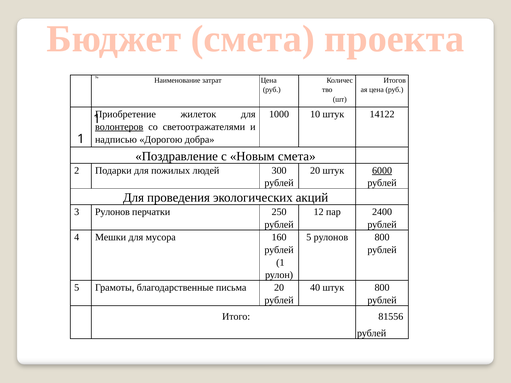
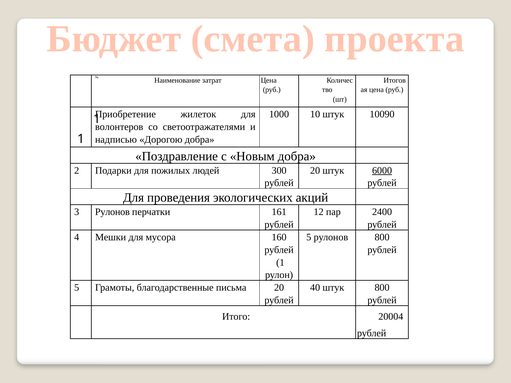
14122: 14122 -> 10090 (382, 114)
волонтеров underline: present -> none (119, 127)
Новым смета: смета -> добра (297, 156)
250: 250 -> 161 (279, 212)
81556: 81556 -> 20004 (391, 317)
